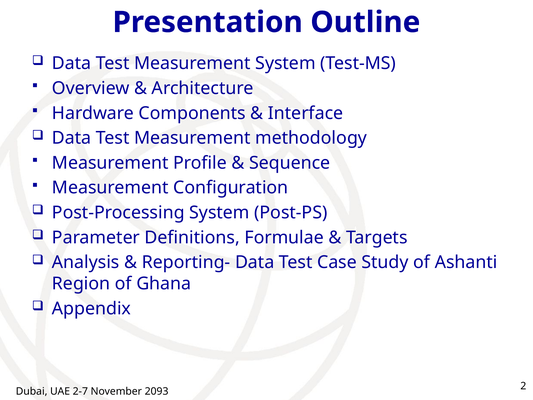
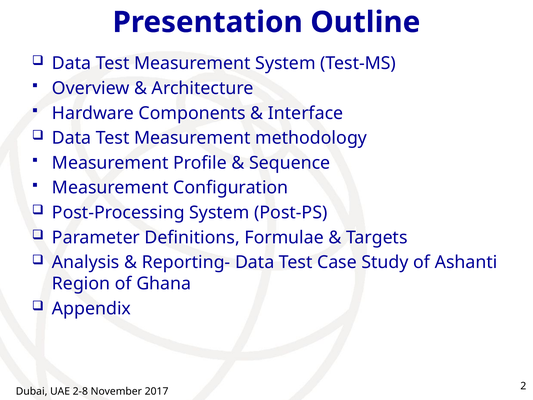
2-7: 2-7 -> 2-8 (80, 391)
2093: 2093 -> 2017 (157, 391)
